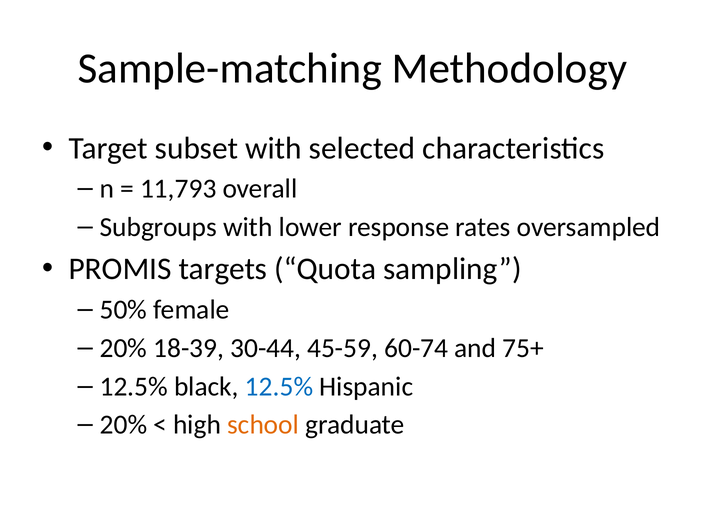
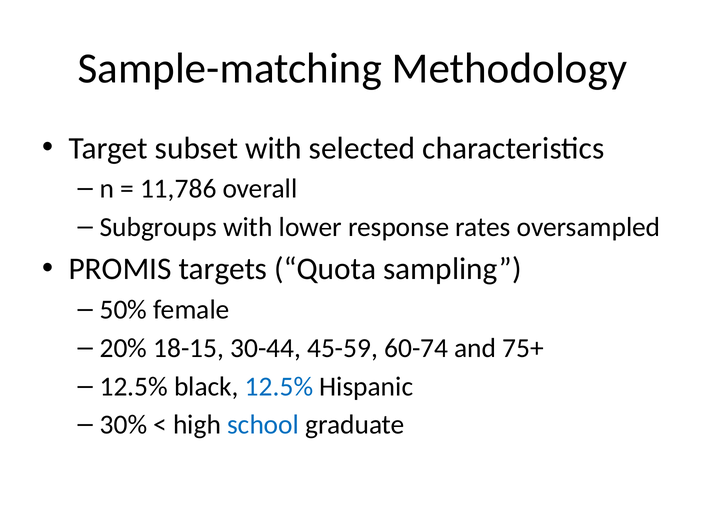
11,793: 11,793 -> 11,786 (178, 189)
18-39: 18-39 -> 18-15 (189, 348)
20%: 20% -> 30% (123, 425)
school colour: orange -> blue (263, 425)
